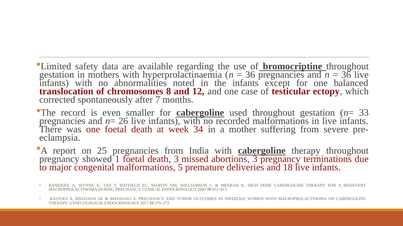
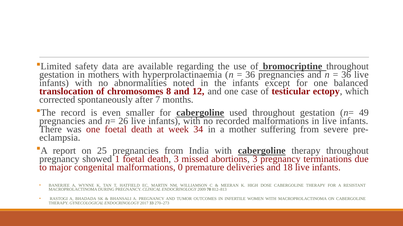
n= 33: 33 -> 49 (364, 113)
5: 5 -> 0 (180, 168)
